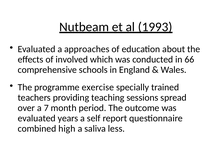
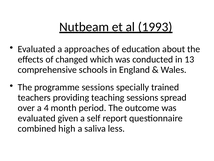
involved: involved -> changed (72, 59)
66: 66 -> 13 (189, 59)
programme exercise: exercise -> sessions (98, 87)
7: 7 -> 4 (46, 108)
years: years -> given (68, 118)
